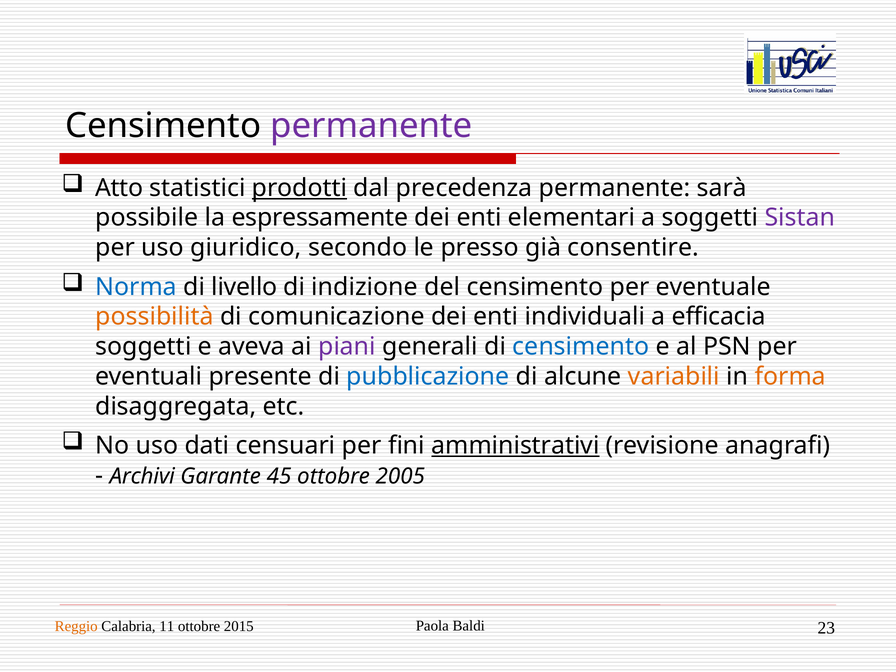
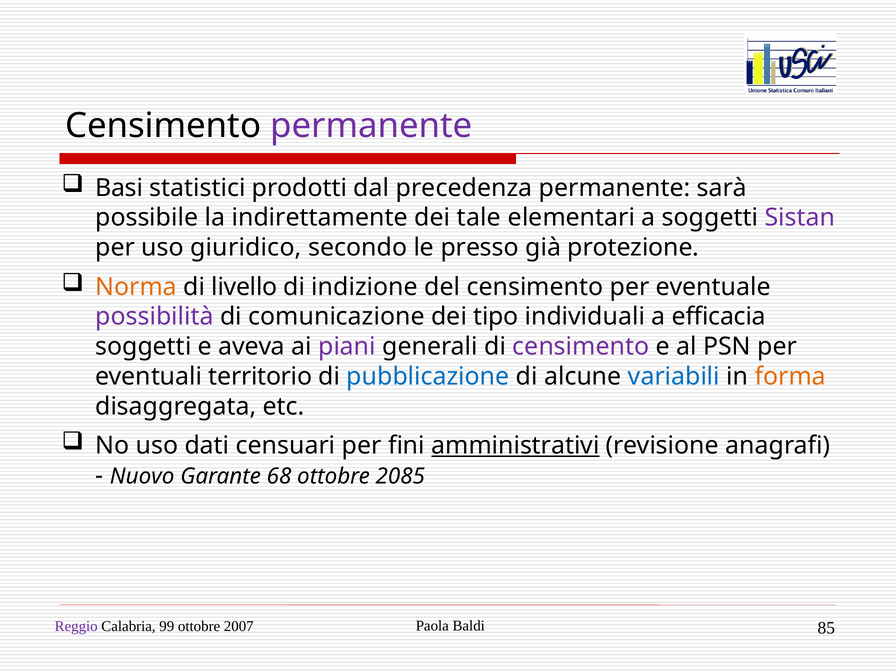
Atto: Atto -> Basi (119, 188)
prodotti underline: present -> none (299, 188)
espressamente: espressamente -> indirettamente (320, 218)
enti: enti -> tale (479, 218)
consentire: consentire -> protezione (633, 248)
Norma colour: blue -> orange (136, 287)
possibilità colour: orange -> purple (154, 317)
comunicazione dei enti: enti -> tipo (496, 317)
censimento colour: blue -> purple (581, 347)
presente: presente -> territorio (260, 376)
variabili colour: orange -> blue (674, 376)
Archivi: Archivi -> Nuovo (142, 476)
45: 45 -> 68 (279, 476)
2005: 2005 -> 2085 (400, 476)
Reggio colour: orange -> purple (76, 627)
11: 11 -> 99 (167, 627)
2015: 2015 -> 2007 (239, 627)
23: 23 -> 85 (826, 628)
